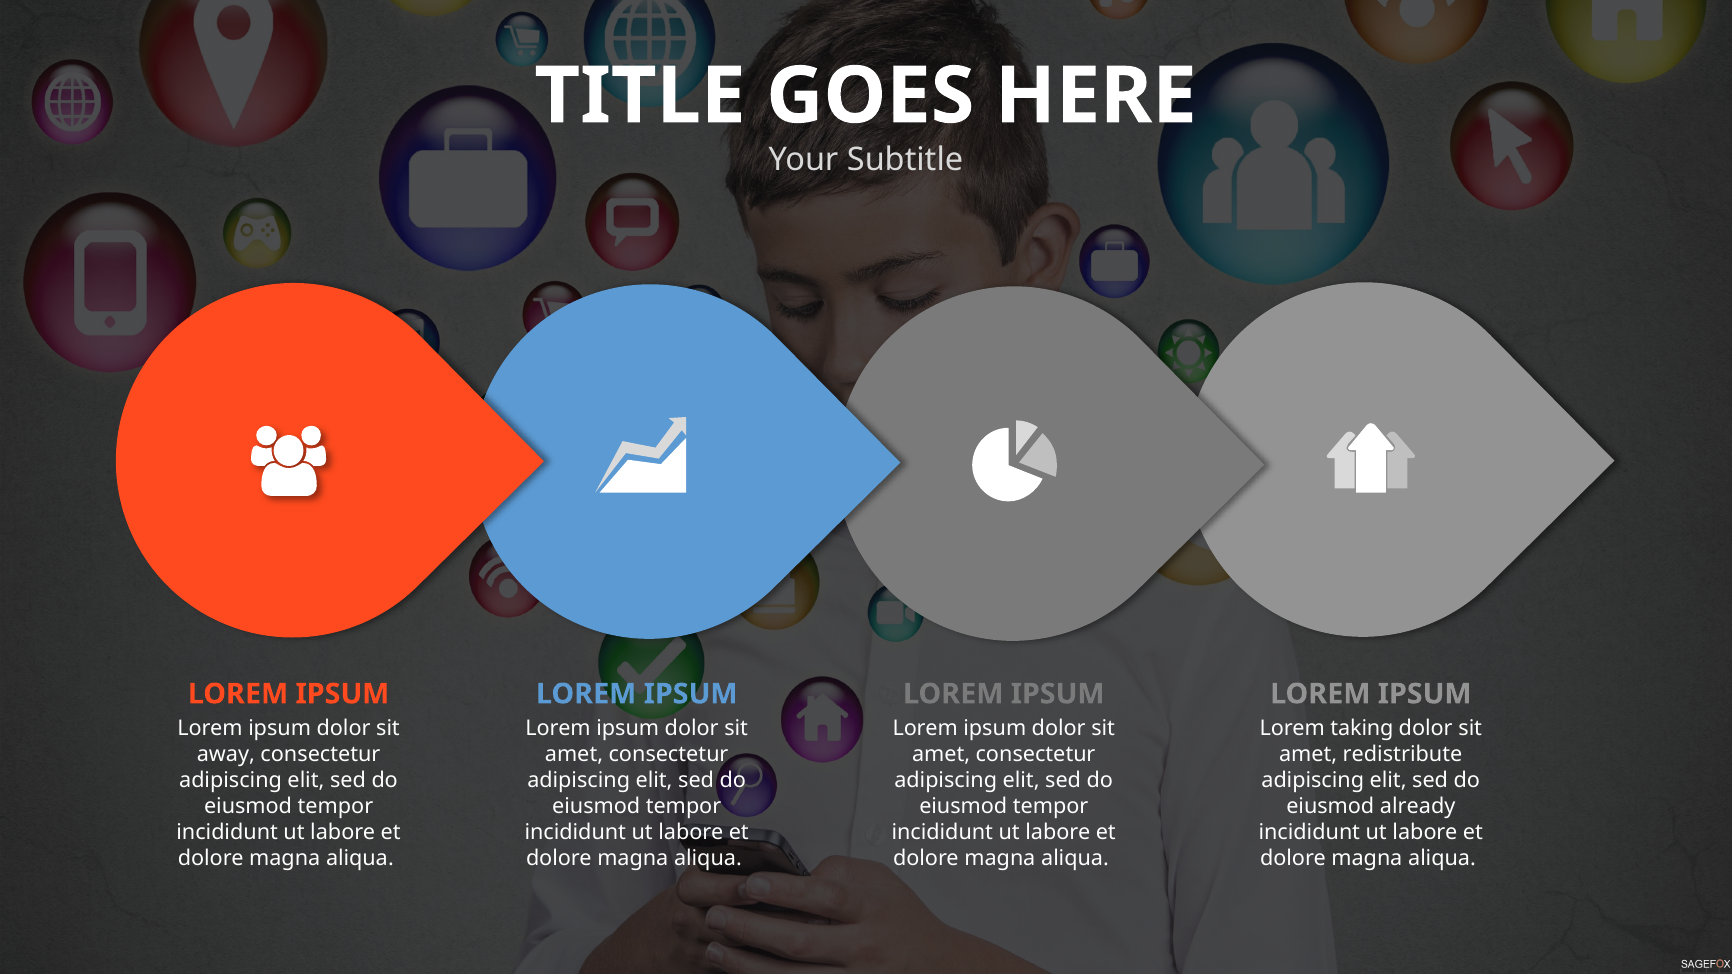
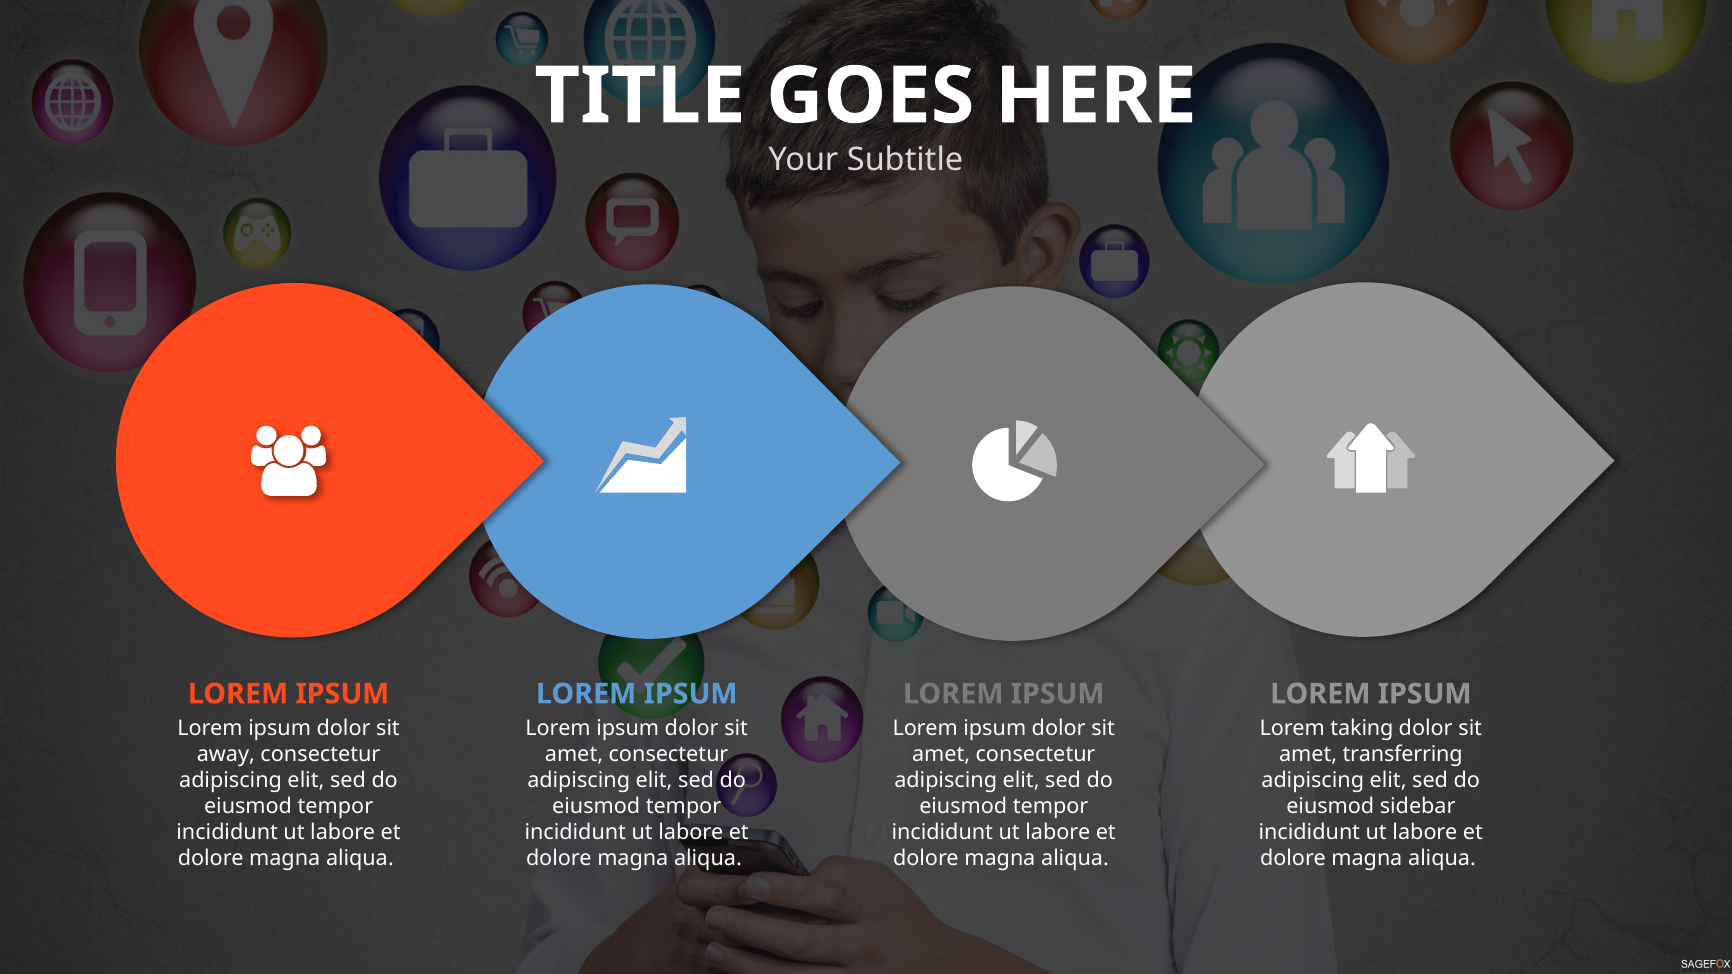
redistribute: redistribute -> transferring (1403, 754)
already: already -> sidebar (1418, 806)
